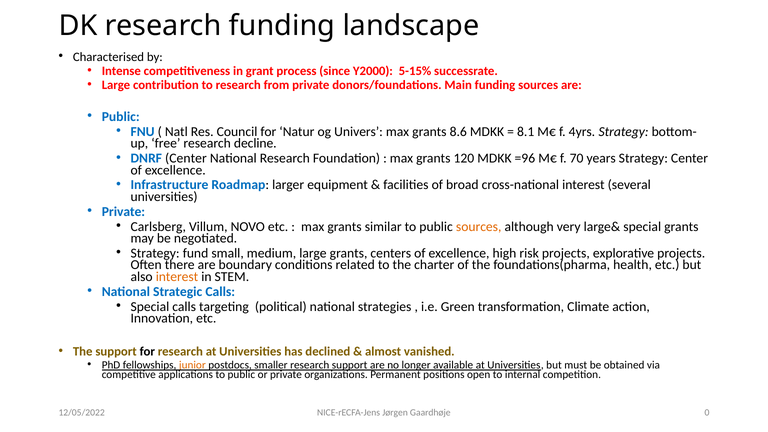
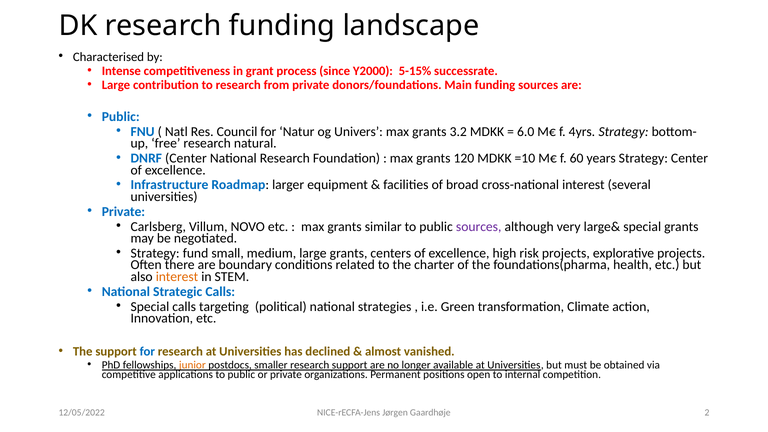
8.6: 8.6 -> 3.2 (458, 132)
8.1: 8.1 -> 6.0 (526, 132)
decline: decline -> natural (255, 143)
=96: =96 -> =10 (525, 158)
70: 70 -> 60 (577, 158)
sources colour: orange -> purple (479, 227)
for colour: black -> blue (147, 351)
0: 0 -> 2 (707, 412)
